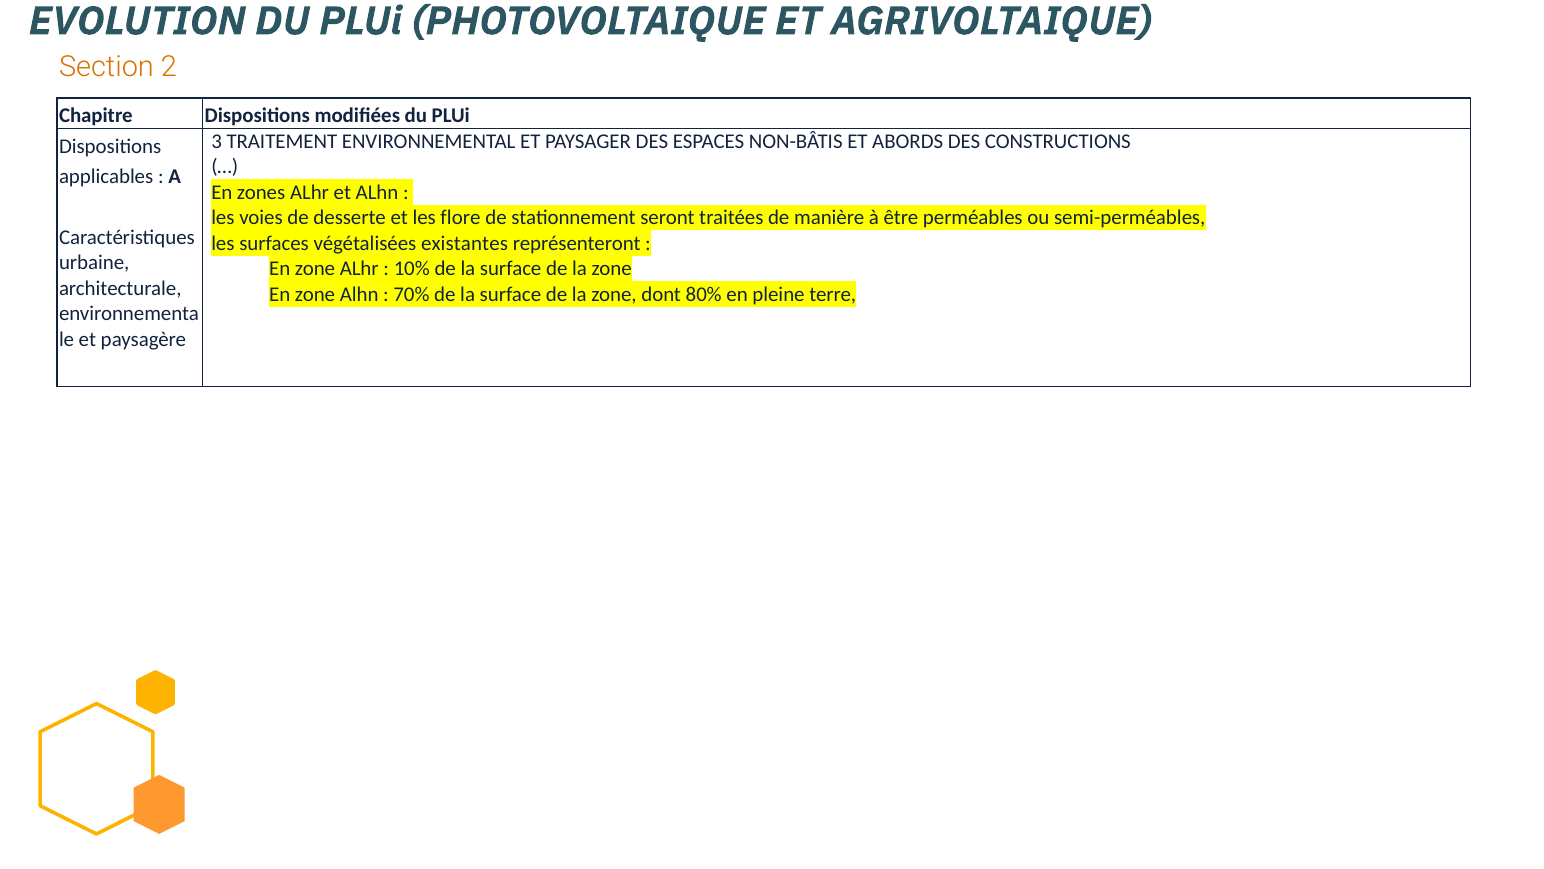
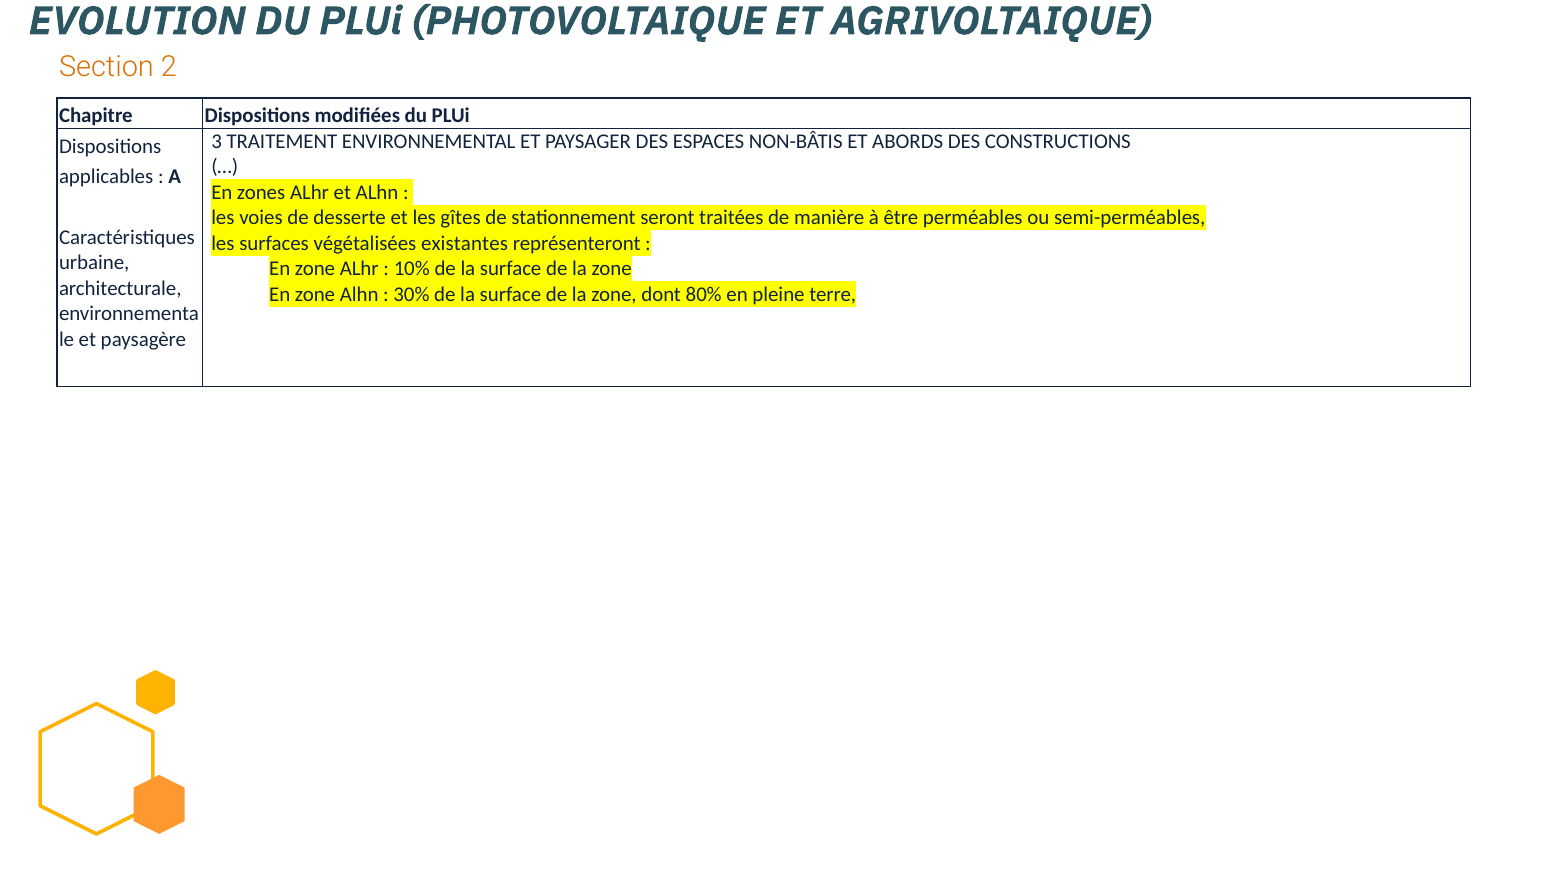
flore: flore -> gîtes (461, 218)
70%: 70% -> 30% (411, 294)
